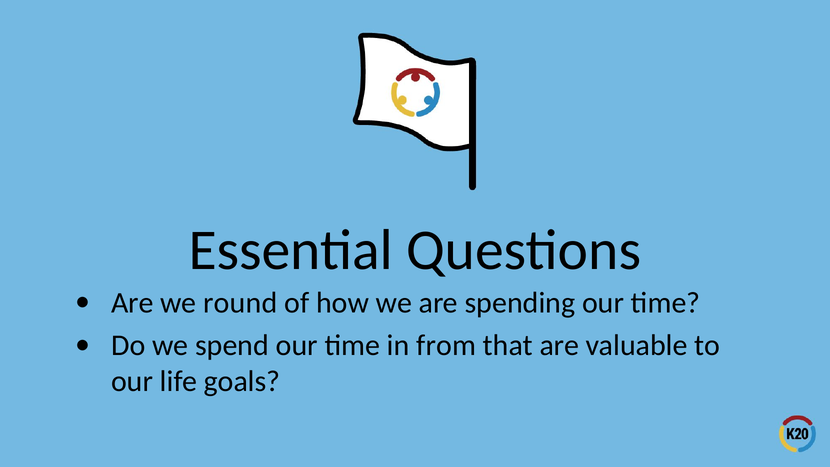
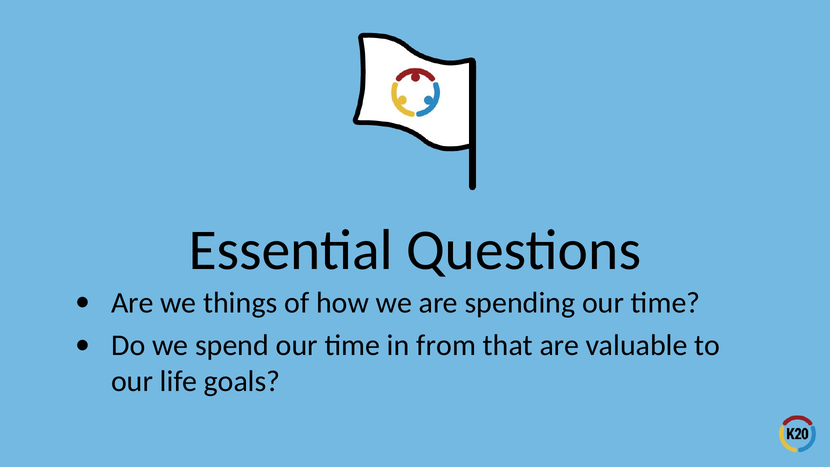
round: round -> things (240, 303)
